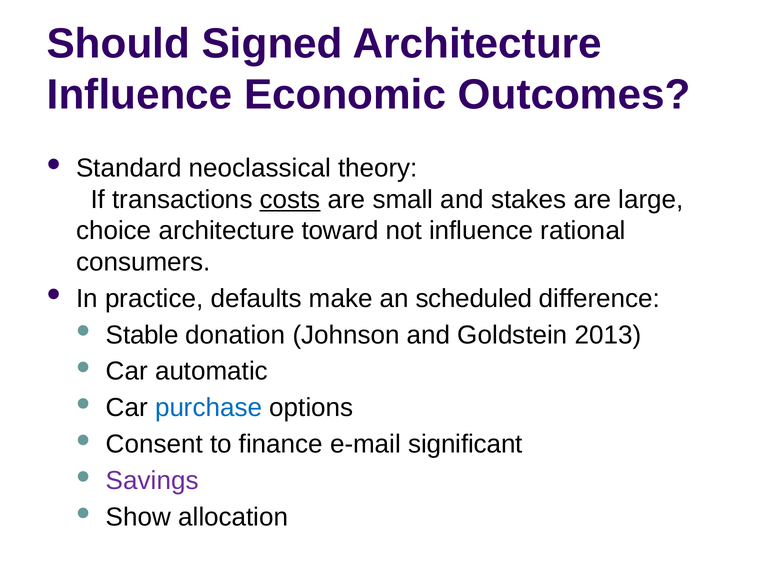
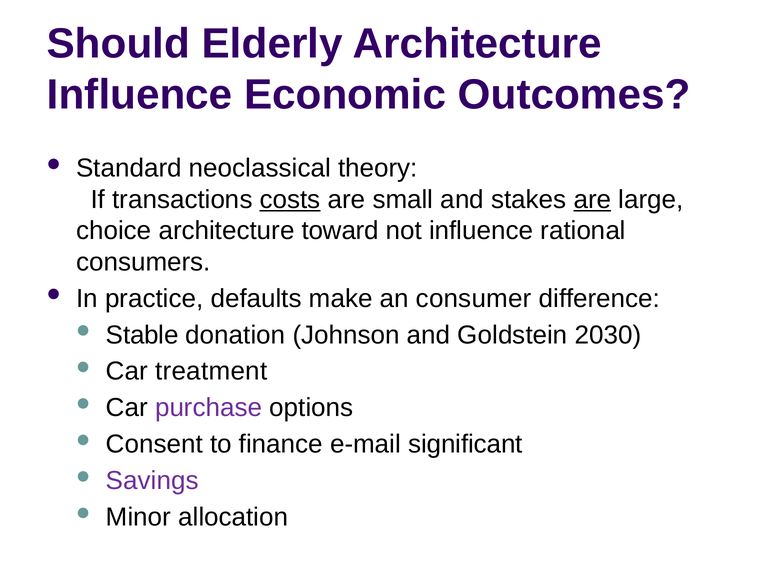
Signed: Signed -> Elderly (272, 44)
are underline: none -> present (592, 199)
scheduled: scheduled -> consumer (474, 298)
2013: 2013 -> 2030 (608, 335)
automatic: automatic -> treatment (211, 371)
purchase colour: blue -> purple (209, 408)
Show: Show -> Minor (139, 517)
